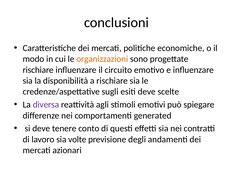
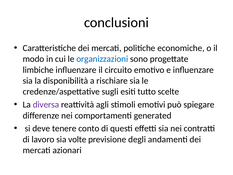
organizzazioni colour: orange -> blue (102, 59)
rischiare: rischiare -> limbiche (38, 70)
esiti deve: deve -> tutto (147, 92)
